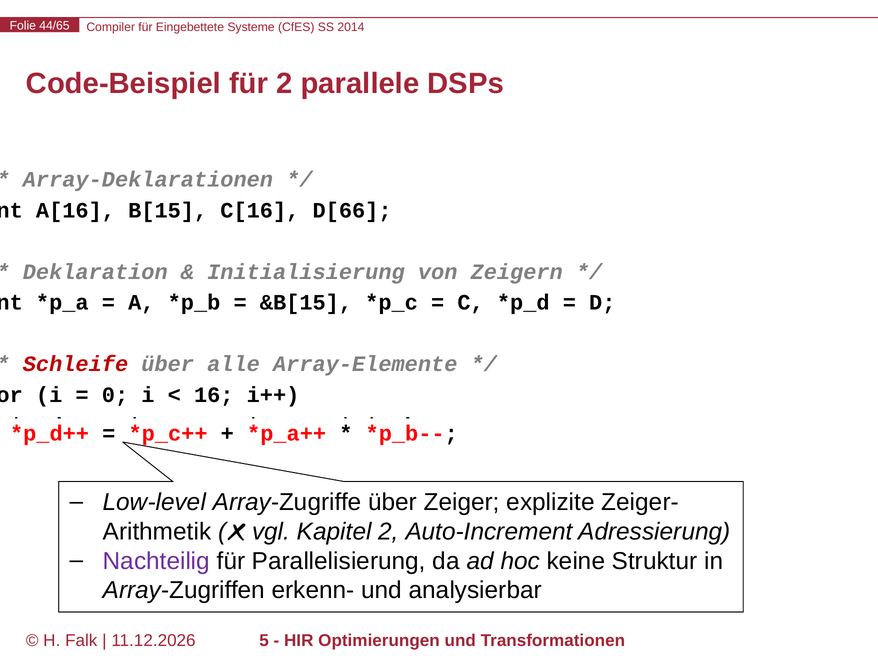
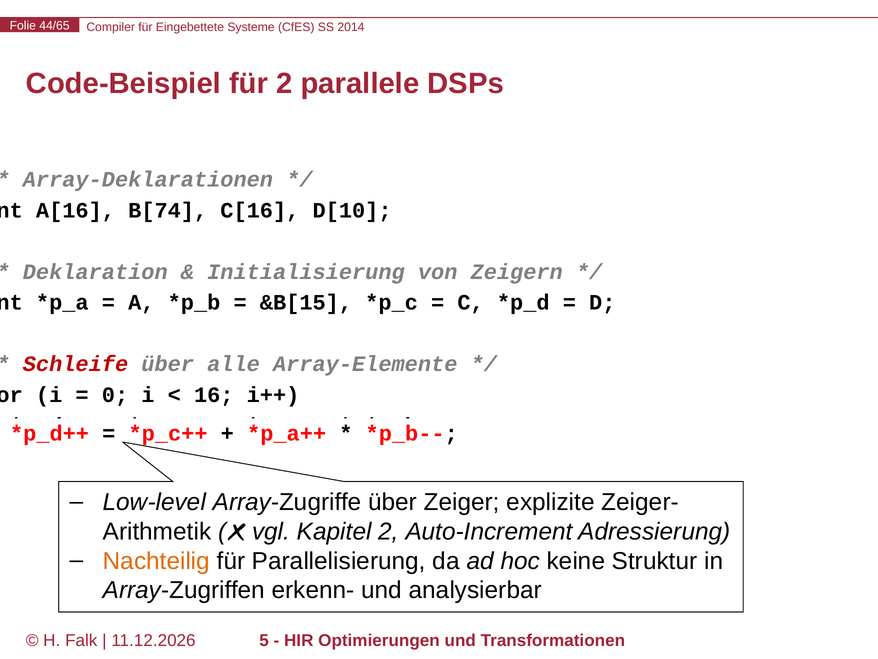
B[15: B[15 -> B[74 (168, 210)
D[66: D[66 -> D[10 (352, 210)
Nachteilig colour: purple -> orange (156, 561)
